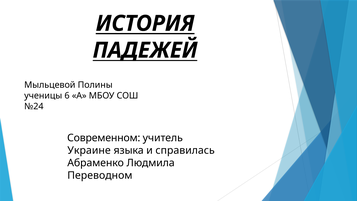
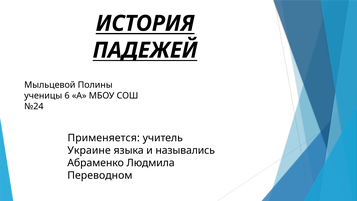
Современном: Современном -> Применяется (104, 138)
справилась: справилась -> назывались (185, 150)
